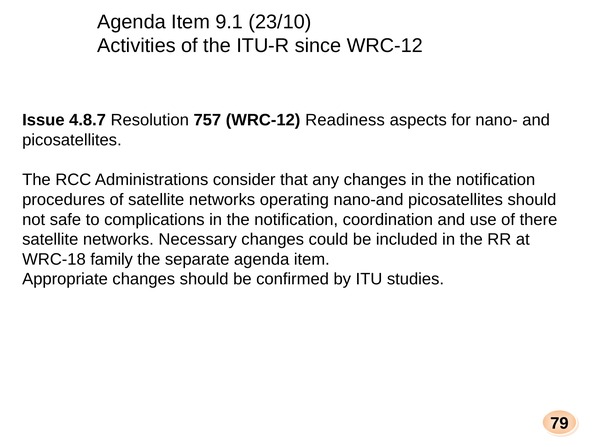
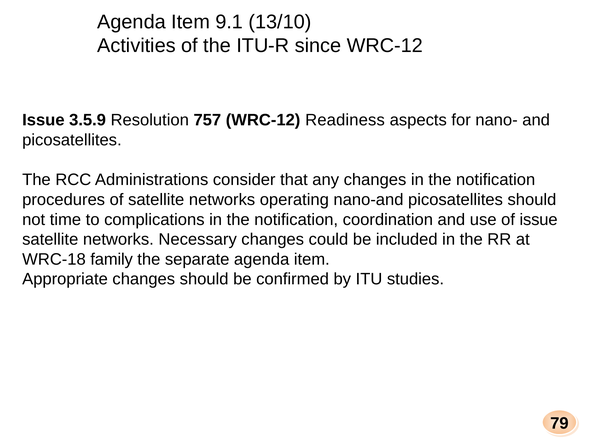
23/10: 23/10 -> 13/10 (280, 22)
4.8.7: 4.8.7 -> 3.5.9 (88, 120)
safe: safe -> time (65, 220)
of there: there -> issue (539, 220)
